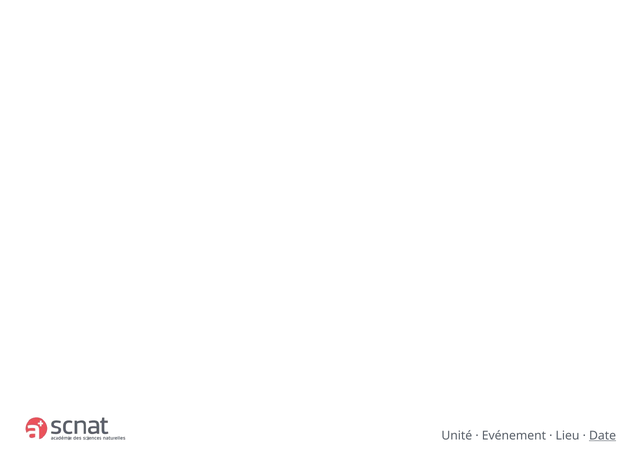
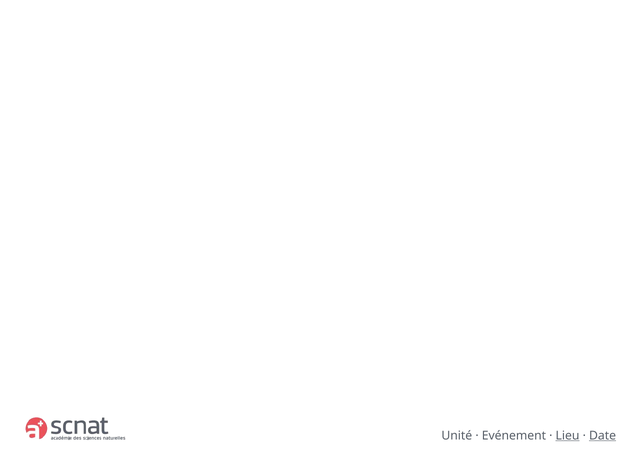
Lieu underline: none -> present (568, 435)
